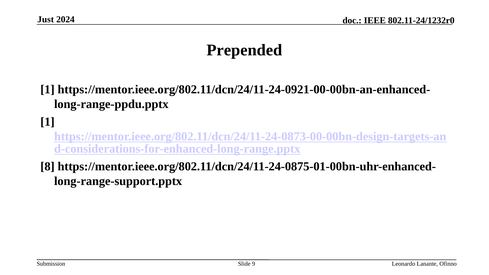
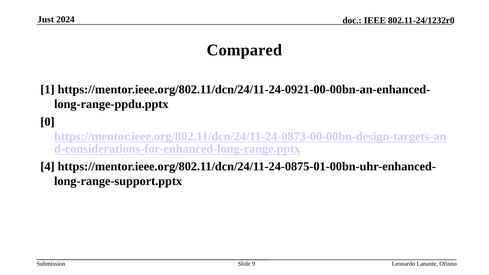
Prepended: Prepended -> Compared (244, 50)
1: 1 -> 0 (47, 122)
8: 8 -> 4 (47, 167)
